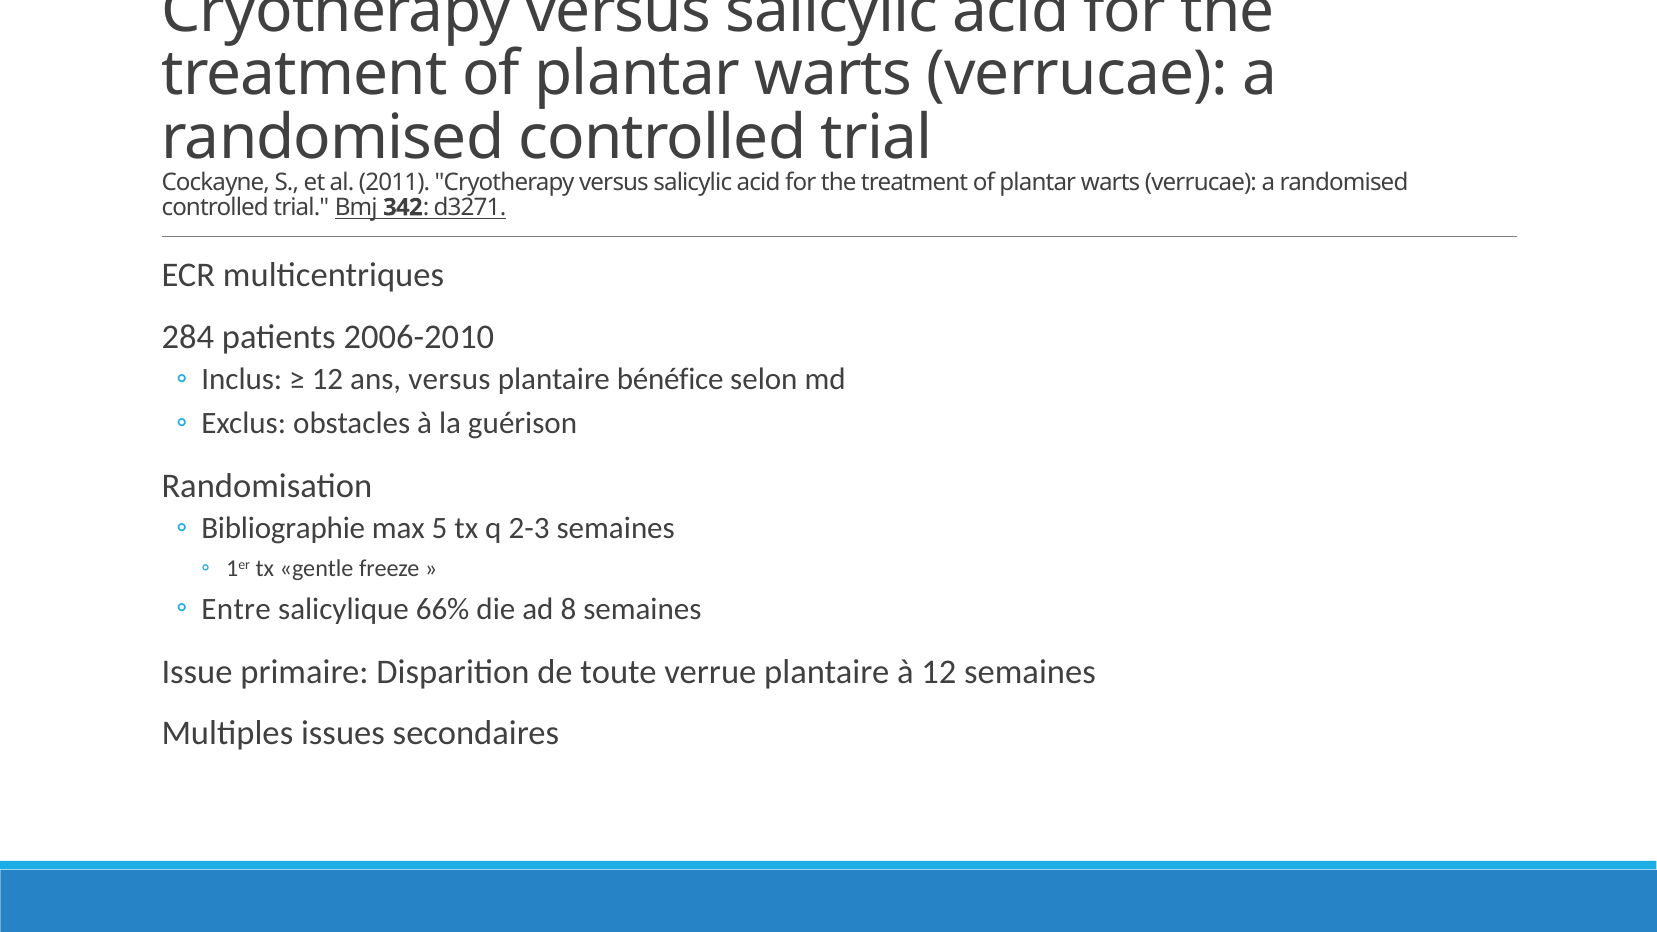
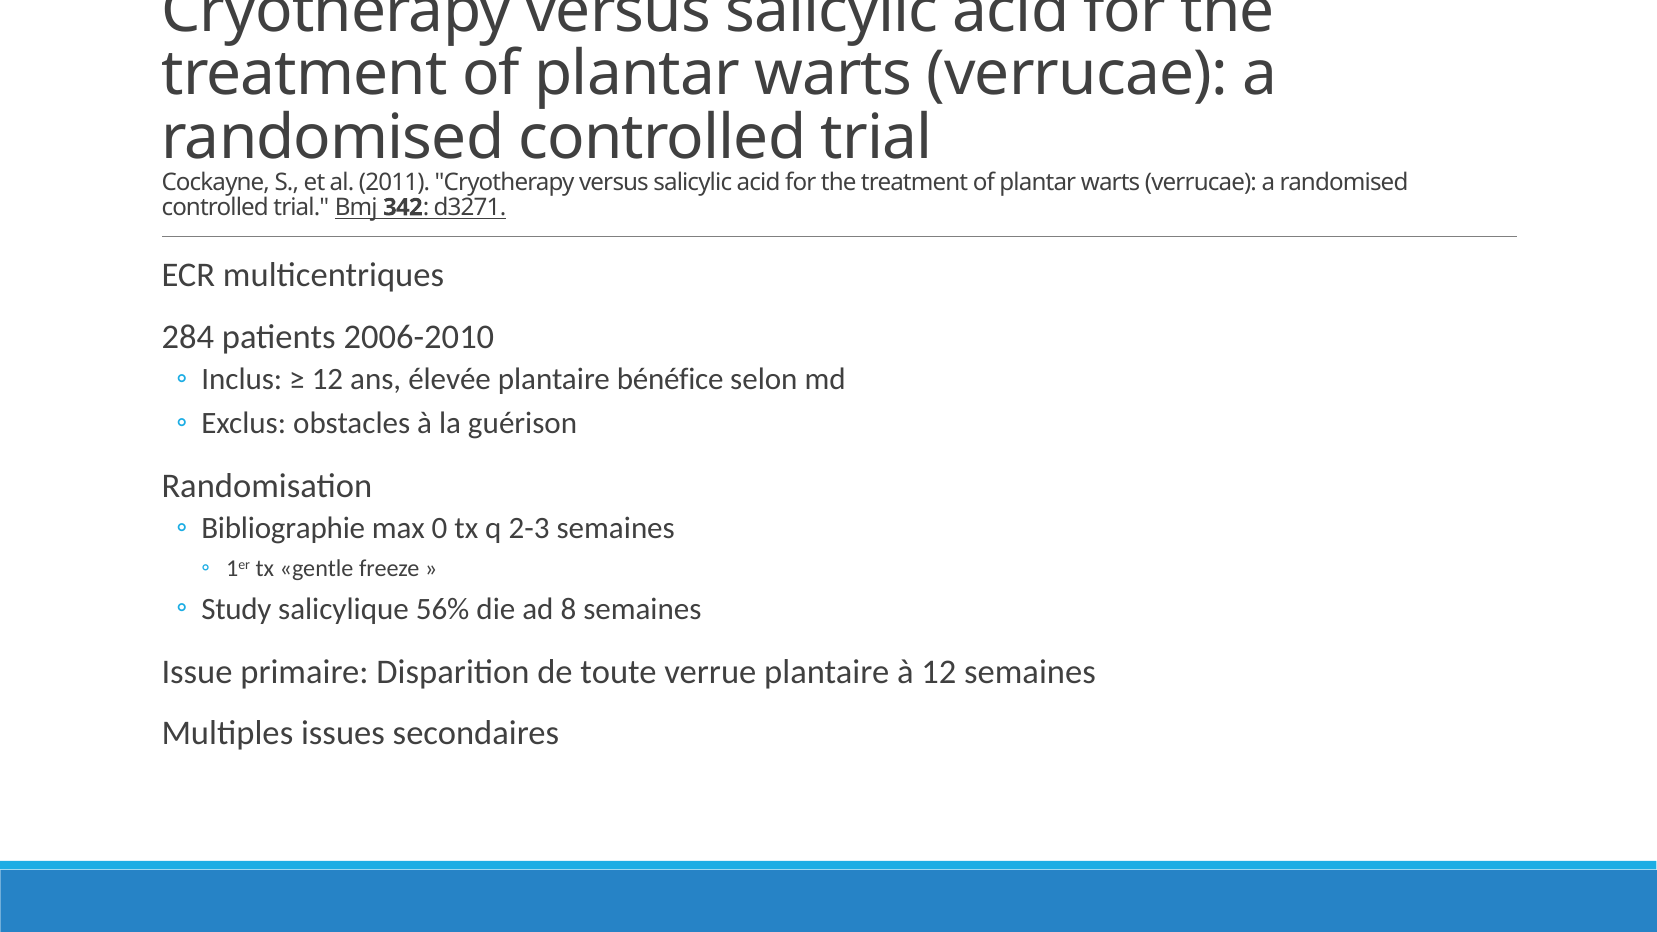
ans versus: versus -> élevée (450, 379)
5: 5 -> 0 (440, 529)
Entre: Entre -> Study (236, 609)
66%: 66% -> 56% (443, 609)
